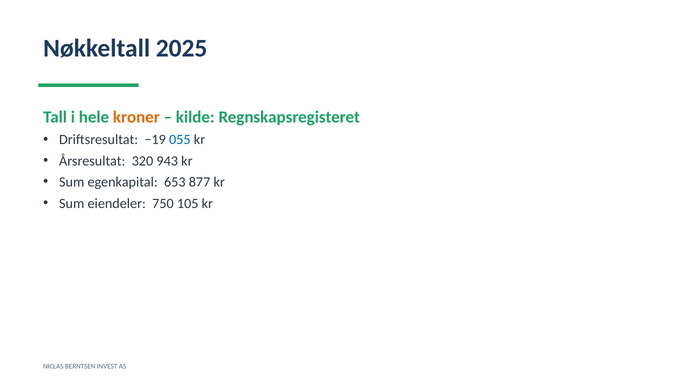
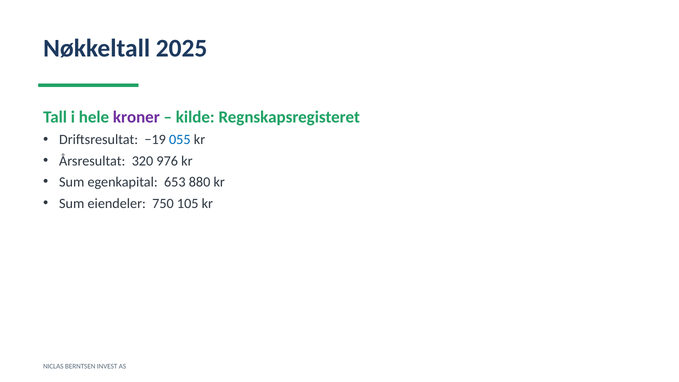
kroner colour: orange -> purple (136, 117)
943: 943 -> 976 (167, 161)
877: 877 -> 880 (200, 182)
